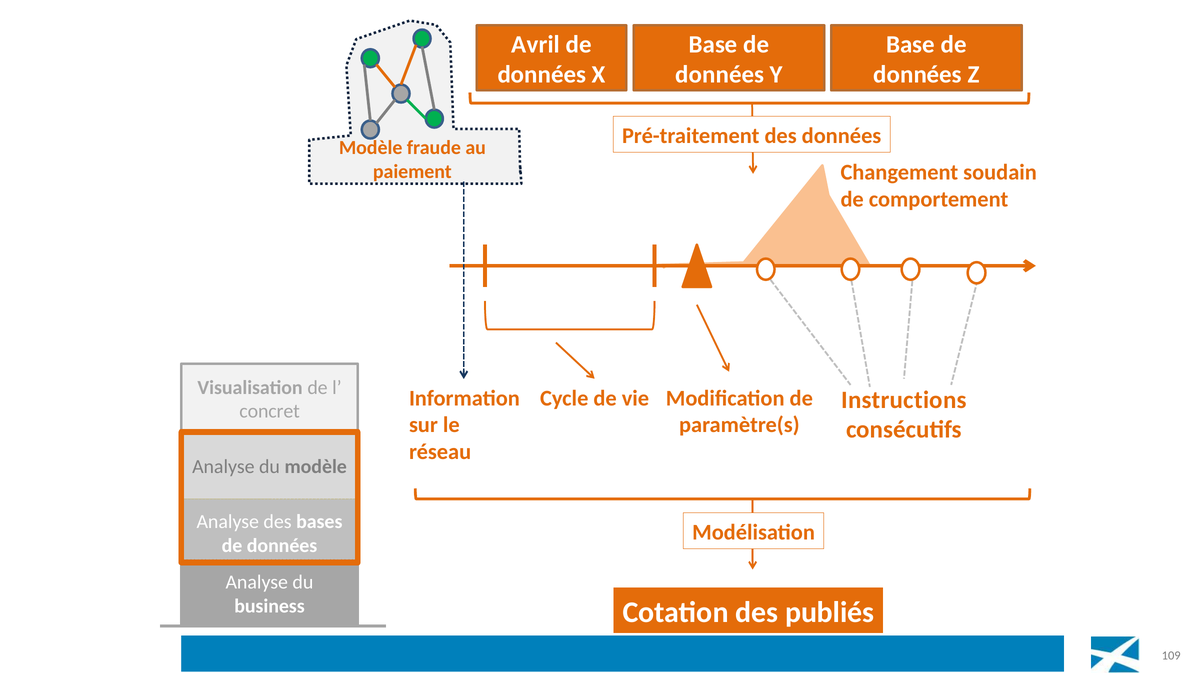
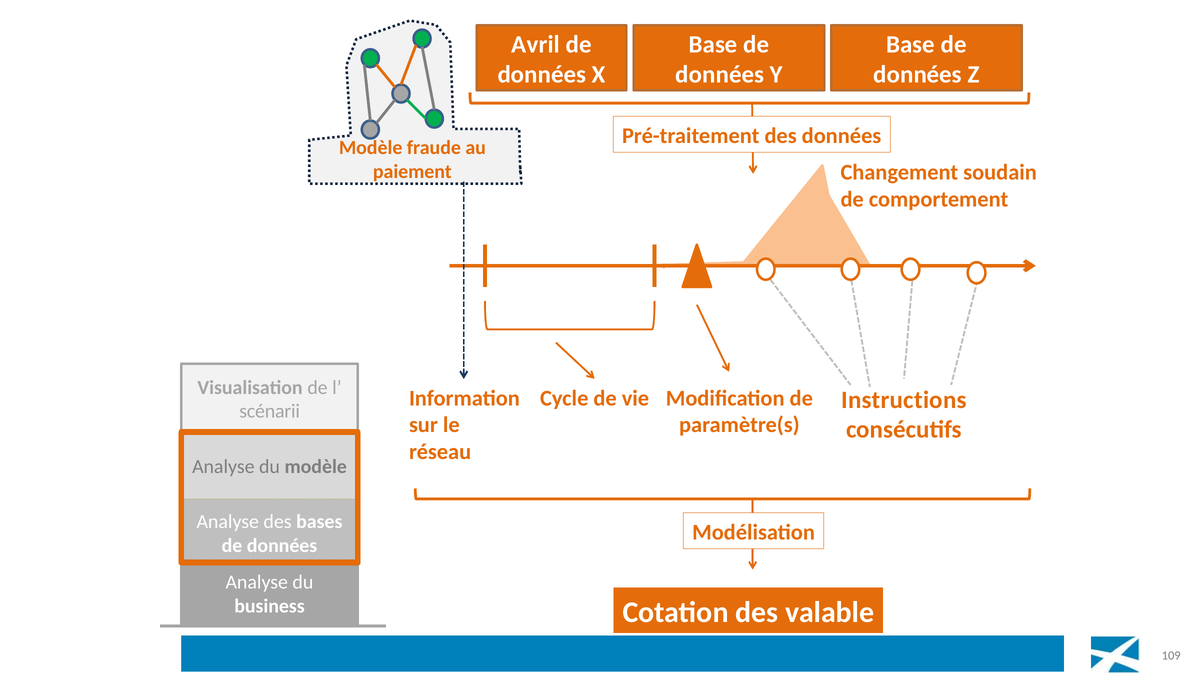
concret: concret -> scénarii (270, 411)
publiés: publiés -> valable (830, 612)
